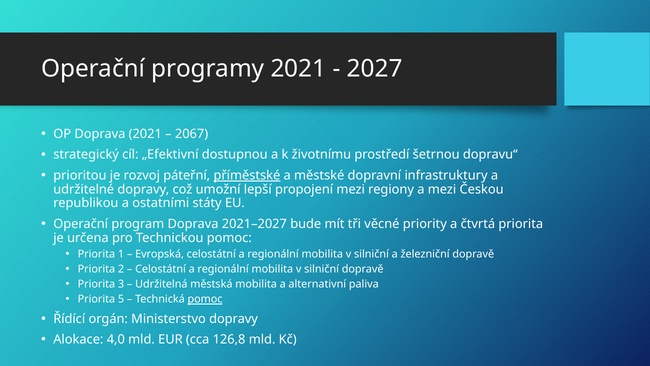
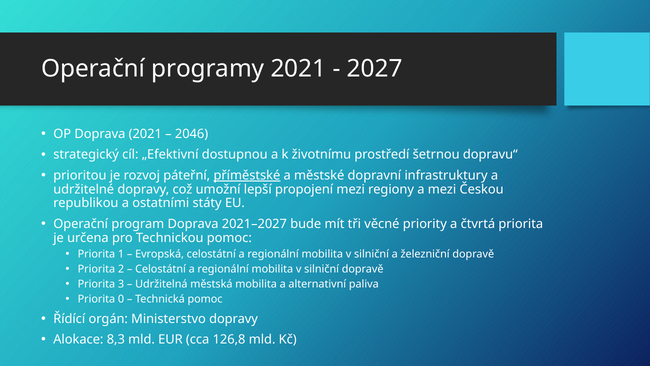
2067: 2067 -> 2046 (192, 134)
5: 5 -> 0 (121, 299)
pomoc underline: present -> none (205, 299)
4,0: 4,0 -> 8,3 (116, 339)
